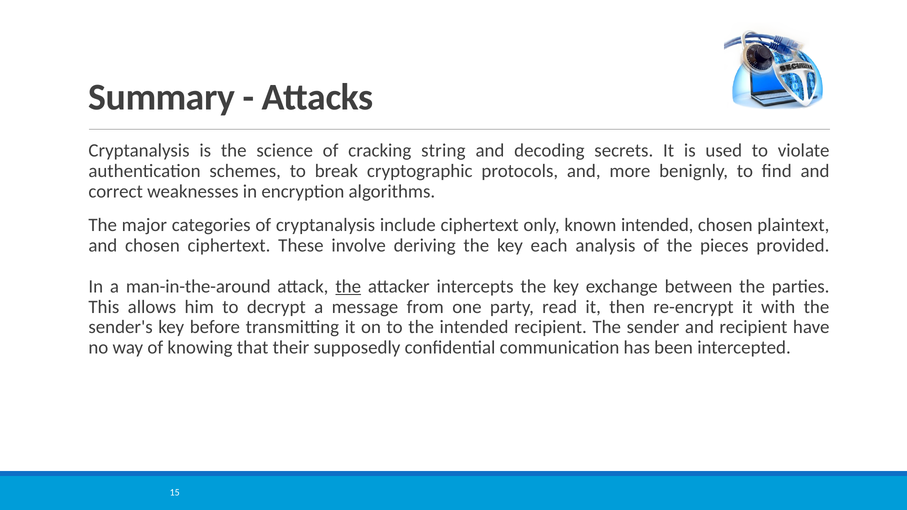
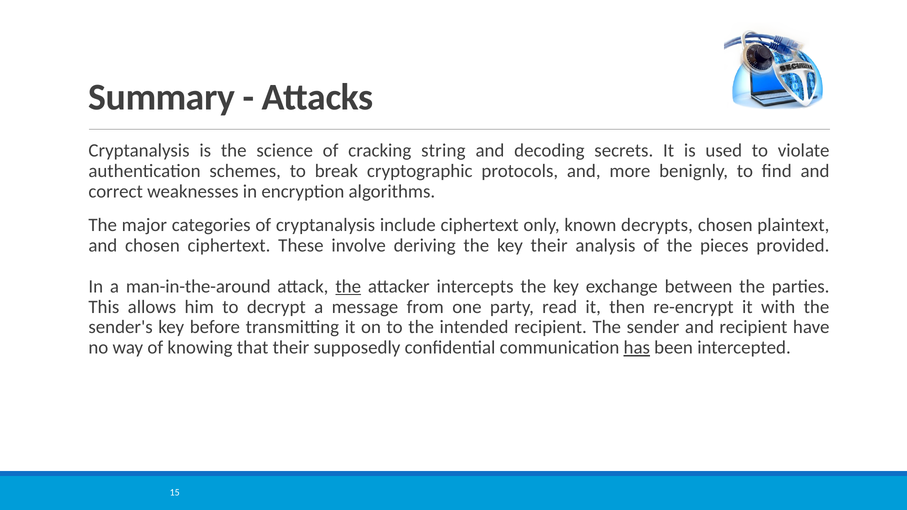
known intended: intended -> decrypts (657, 225)
key each: each -> their (549, 246)
has underline: none -> present (637, 348)
